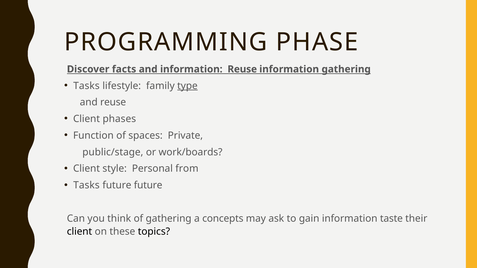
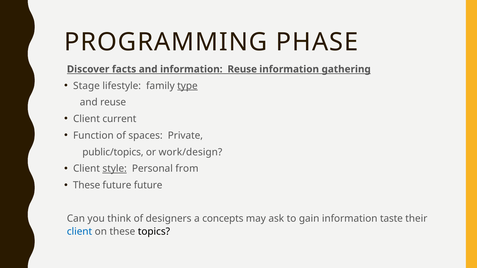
Tasks: Tasks -> Stage (86, 86)
phases: phases -> current (119, 119)
public/stage: public/stage -> public/topics (113, 152)
work/boards: work/boards -> work/design (190, 152)
style underline: none -> present (115, 169)
Tasks: Tasks -> These (87, 186)
of gathering: gathering -> designers (169, 219)
client colour: black -> blue (80, 232)
